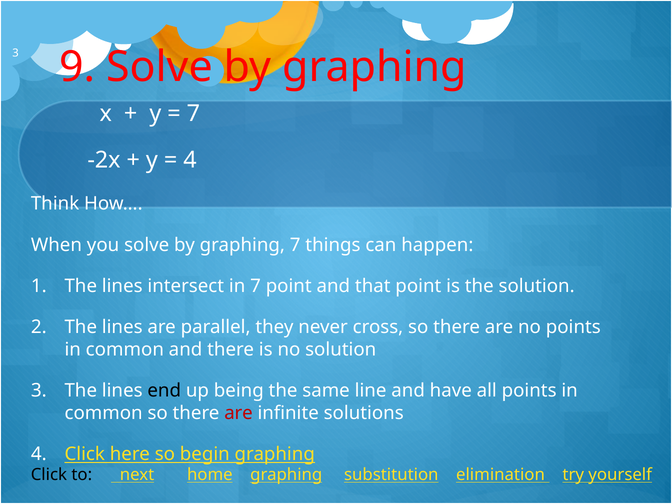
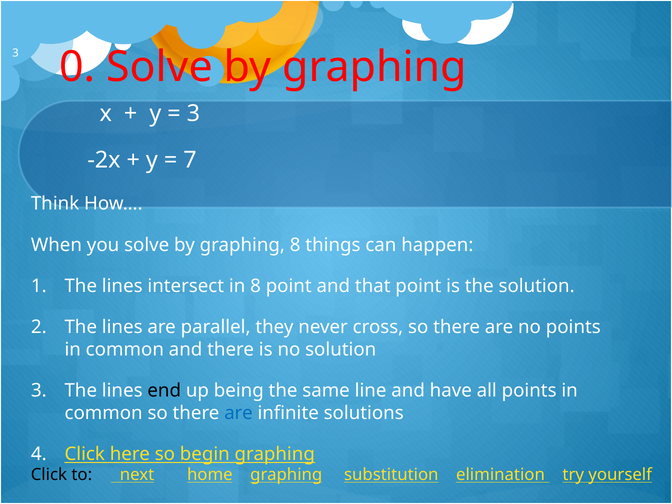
9: 9 -> 0 (77, 67)
7: 7 -> 3 (193, 114)
4: 4 -> 7 (190, 160)
graphing 7: 7 -> 8 (295, 245)
in 7: 7 -> 8 (256, 286)
are colour: red -> blue (238, 413)
